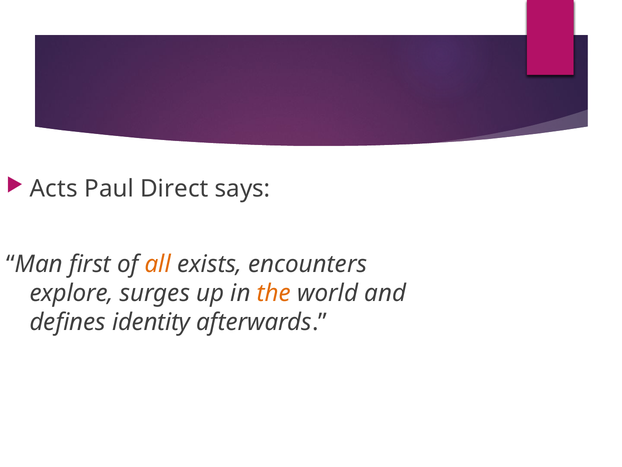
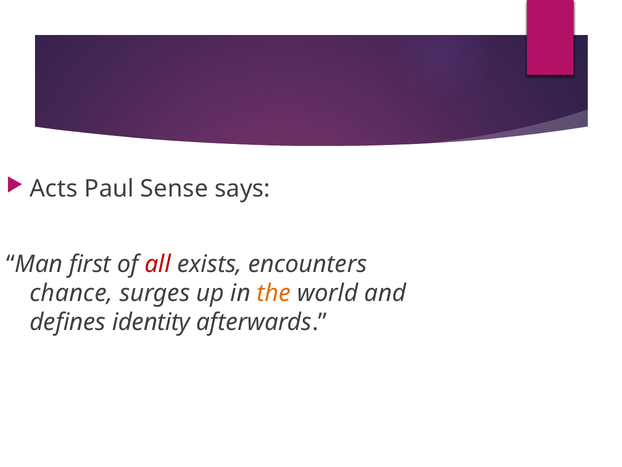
Direct: Direct -> Sense (174, 189)
all colour: orange -> red (158, 264)
explore: explore -> chance (71, 293)
